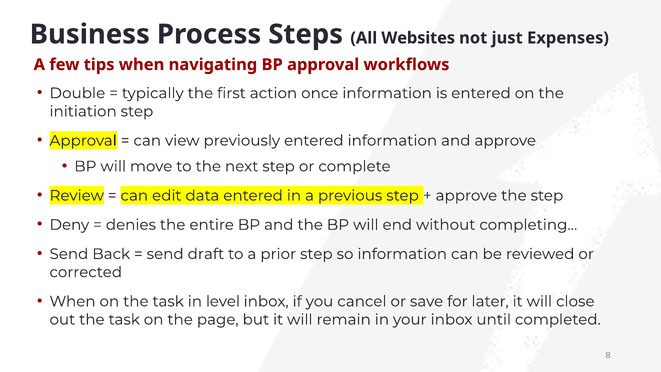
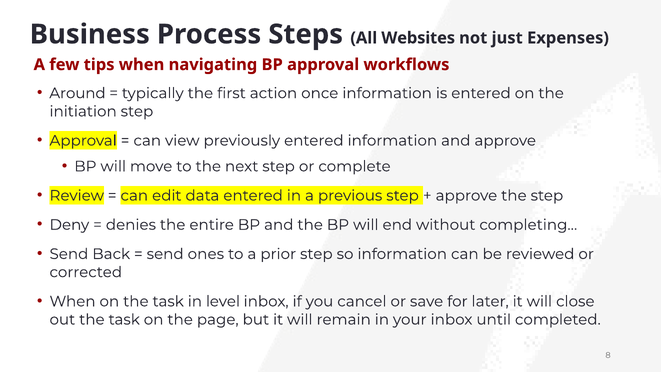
Double: Double -> Around (77, 93)
draft: draft -> ones (206, 254)
